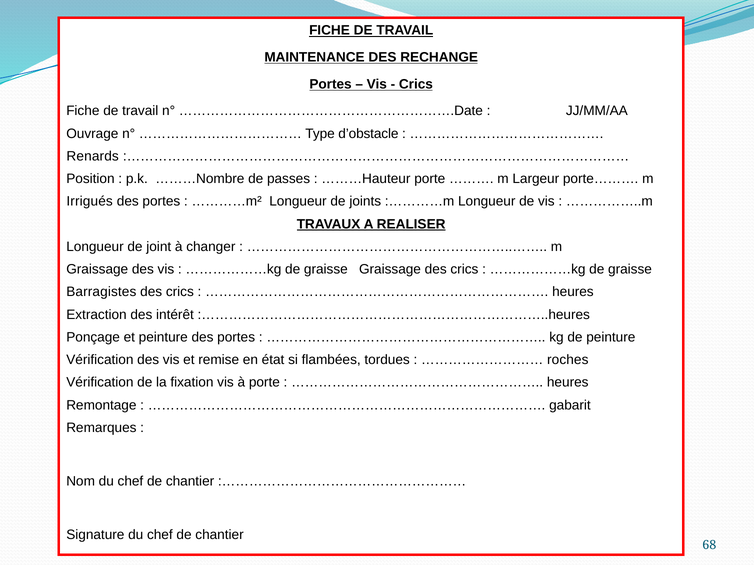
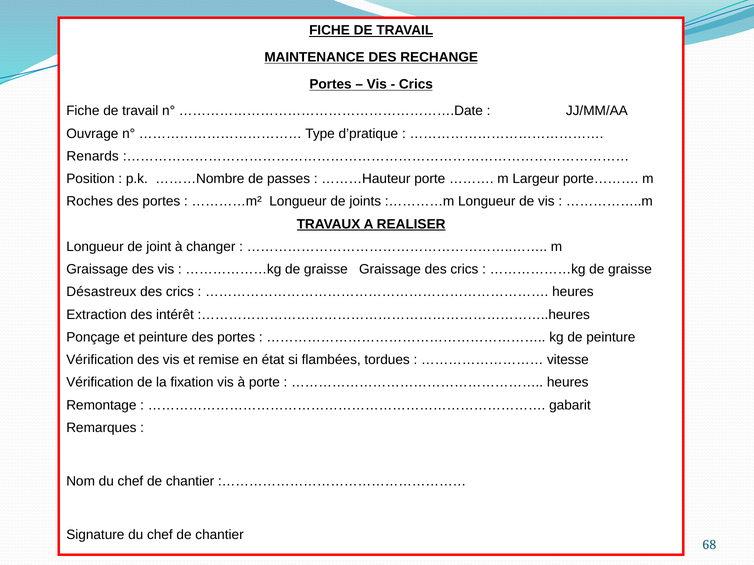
d’obstacle: d’obstacle -> d’pratique (368, 134)
Irrigués: Irrigués -> Roches (90, 202)
Barragistes: Barragistes -> Désastreux (101, 292)
roches: roches -> vitesse (568, 360)
